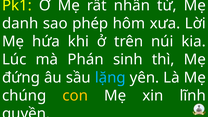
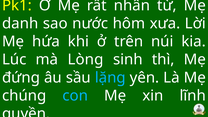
phép: phép -> nước (90, 23)
Phán: Phán -> Lòng (86, 60)
con colour: yellow -> light blue (75, 96)
